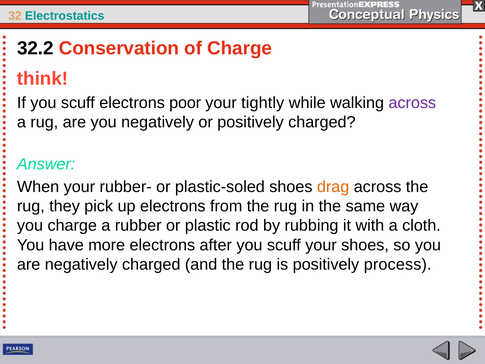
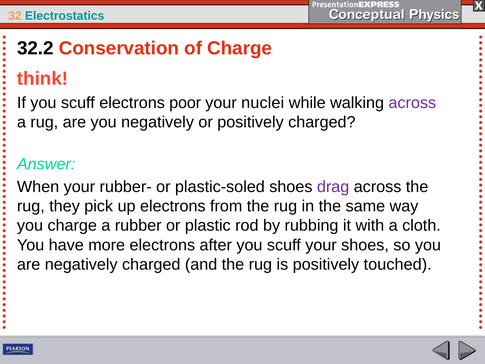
tightly: tightly -> nuclei (263, 103)
drag colour: orange -> purple (333, 187)
process: process -> touched (398, 264)
